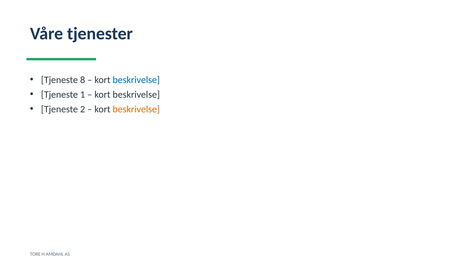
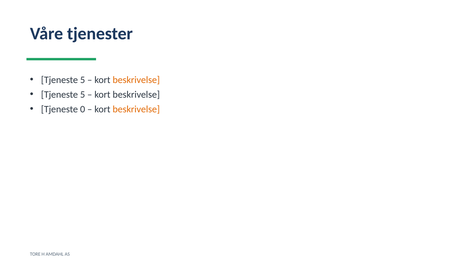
8: 8 -> 5 (83, 80)
beskrivelse colour: blue -> orange (136, 80)
1: 1 -> 5 (83, 95)
2: 2 -> 0 (83, 109)
